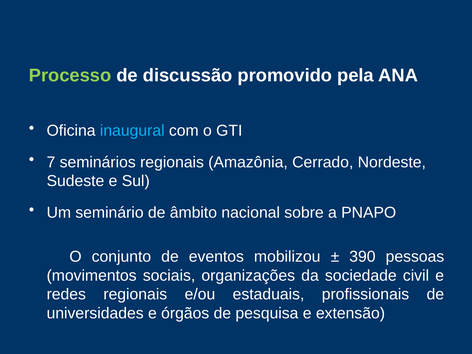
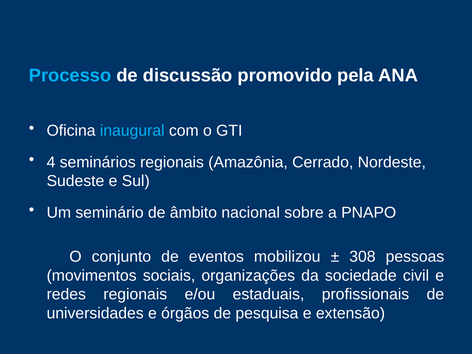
Processo colour: light green -> light blue (70, 75)
7: 7 -> 4 (51, 162)
390: 390 -> 308 (362, 257)
